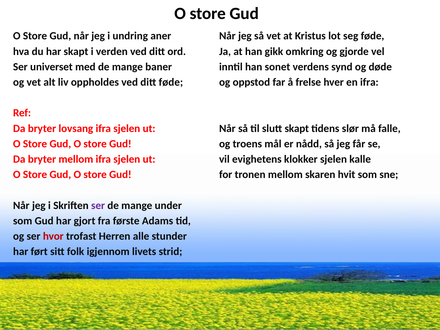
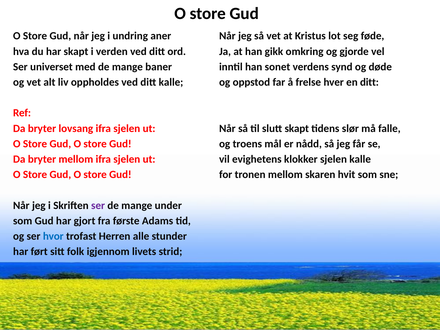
ditt føde: føde -> kalle (171, 82)
en ifra: ifra -> ditt (369, 82)
hvor colour: red -> blue (53, 236)
